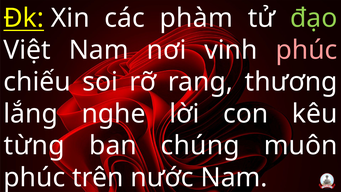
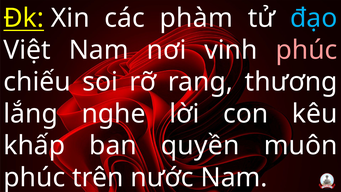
đạo colour: light green -> light blue (314, 18)
từng: từng -> khấp (34, 146)
chúng: chúng -> quyền (200, 146)
